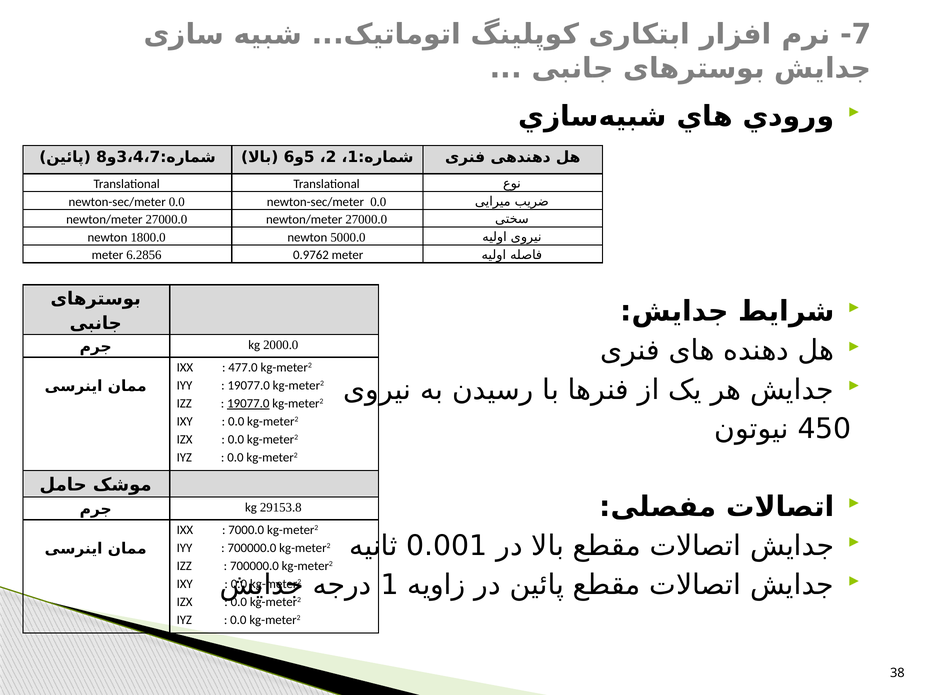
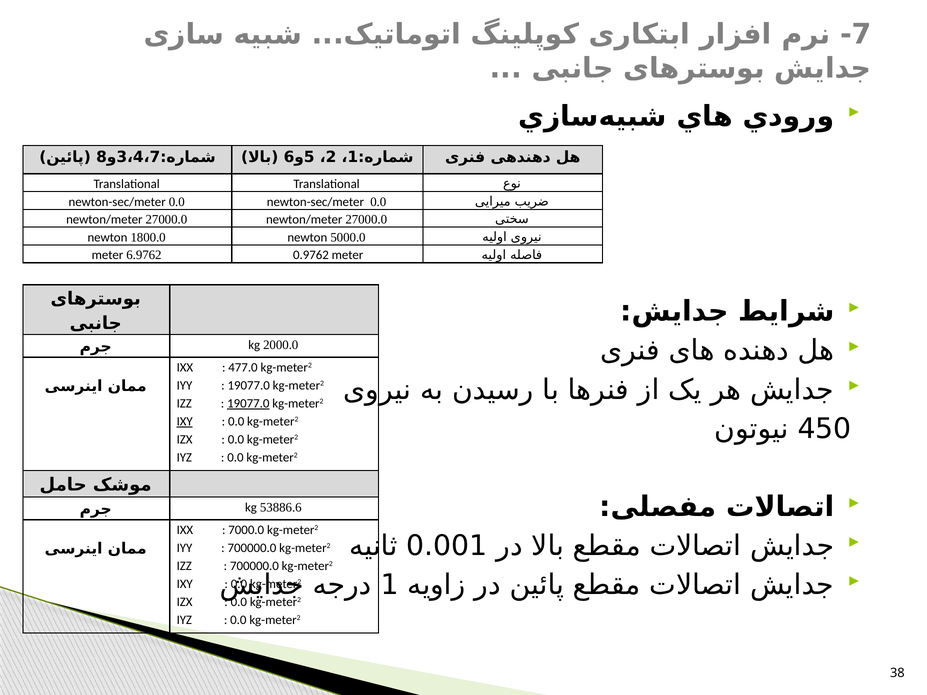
6.2856: 6.2856 -> 6.9762 (144, 255)
IXY underline: none -> present (185, 422)
29153.8: 29153.8 -> 53886.6 (281, 508)
